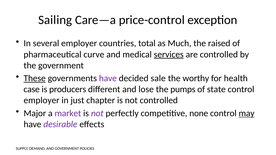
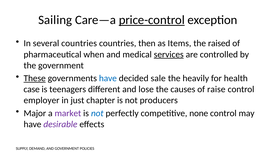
price-control underline: none -> present (152, 20)
several employer: employer -> countries (79, 43)
total: total -> then (147, 43)
Much: Much -> Items (179, 43)
curve: curve -> when (94, 54)
have colour: purple -> blue (108, 78)
worthy: worthy -> heavily (196, 78)
producers: producers -> teenagers (68, 89)
pumps: pumps -> causes (183, 89)
state: state -> raise (216, 89)
not controlled: controlled -> producers (159, 101)
not colour: purple -> blue (97, 113)
may underline: present -> none (247, 113)
